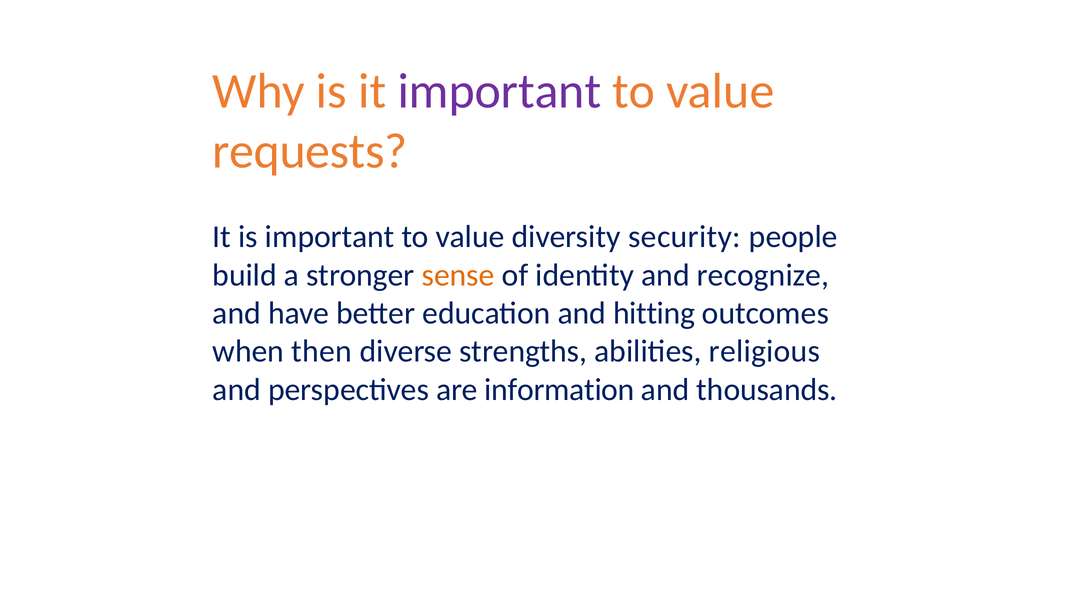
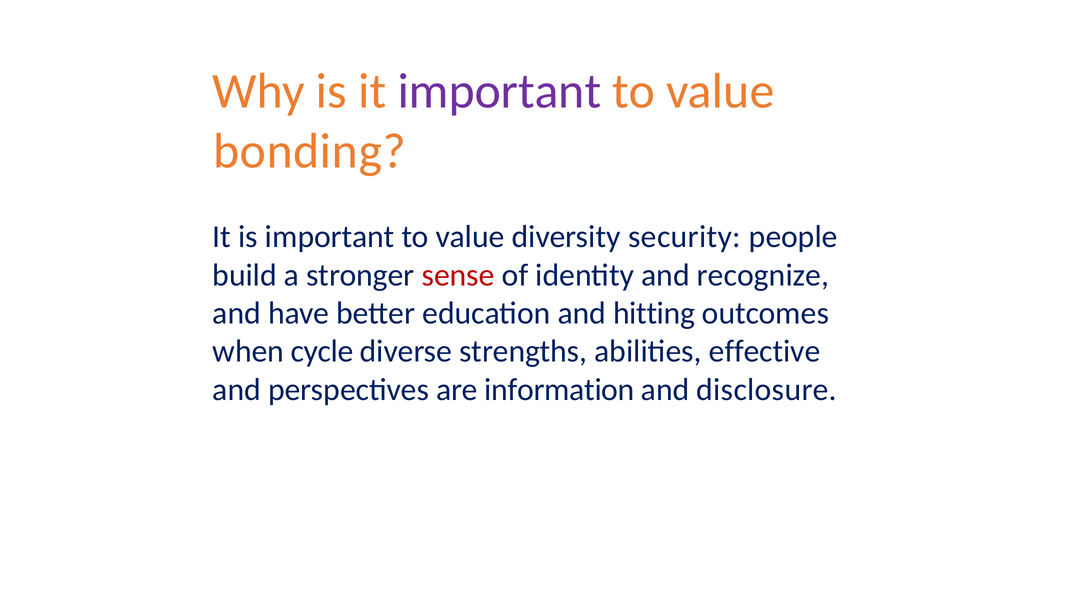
requests: requests -> bonding (309, 151)
sense colour: orange -> red (458, 275)
then: then -> cycle (322, 351)
religious: religious -> effective (765, 351)
thousands: thousands -> disclosure (767, 389)
